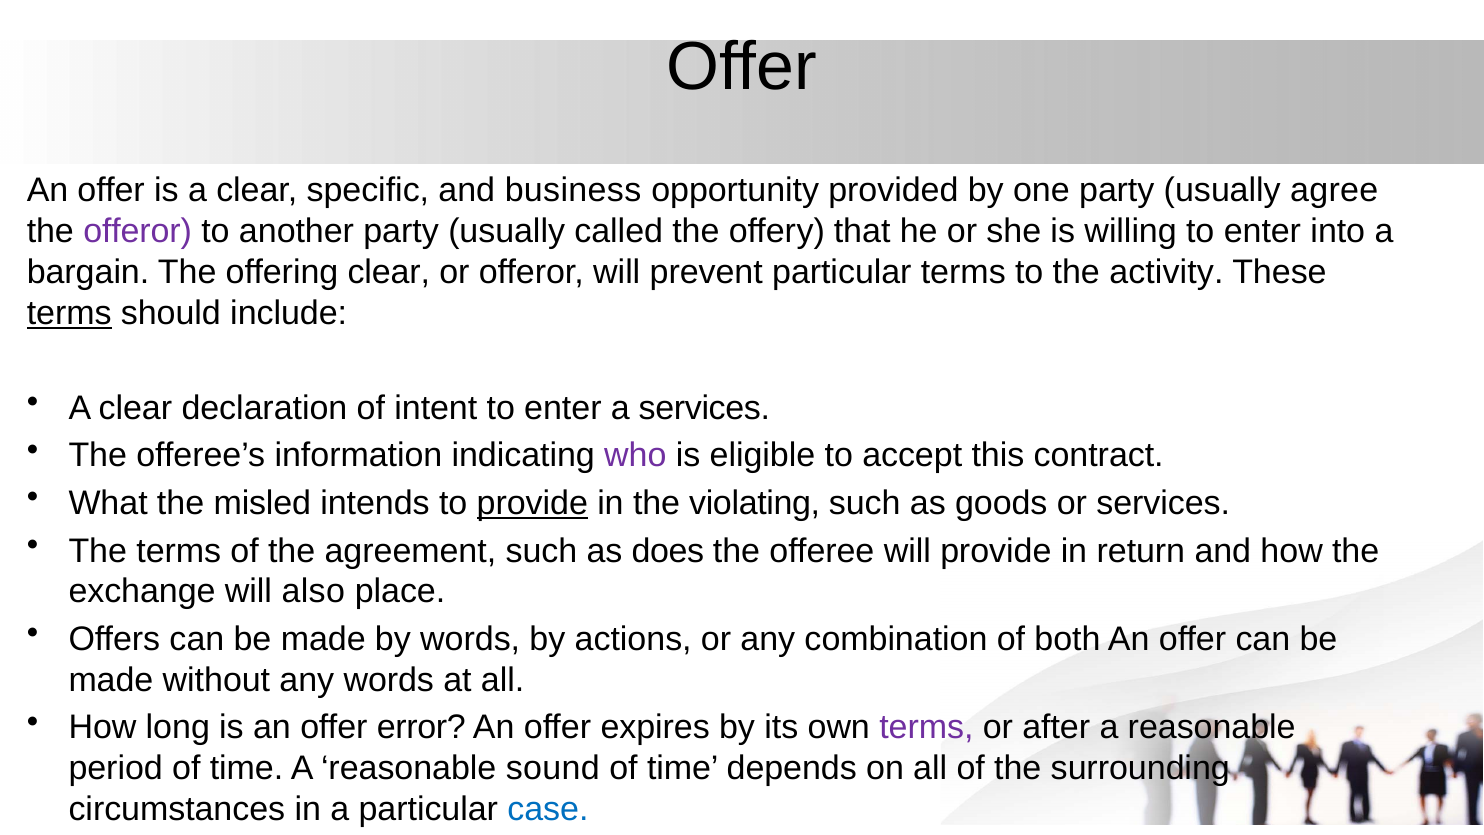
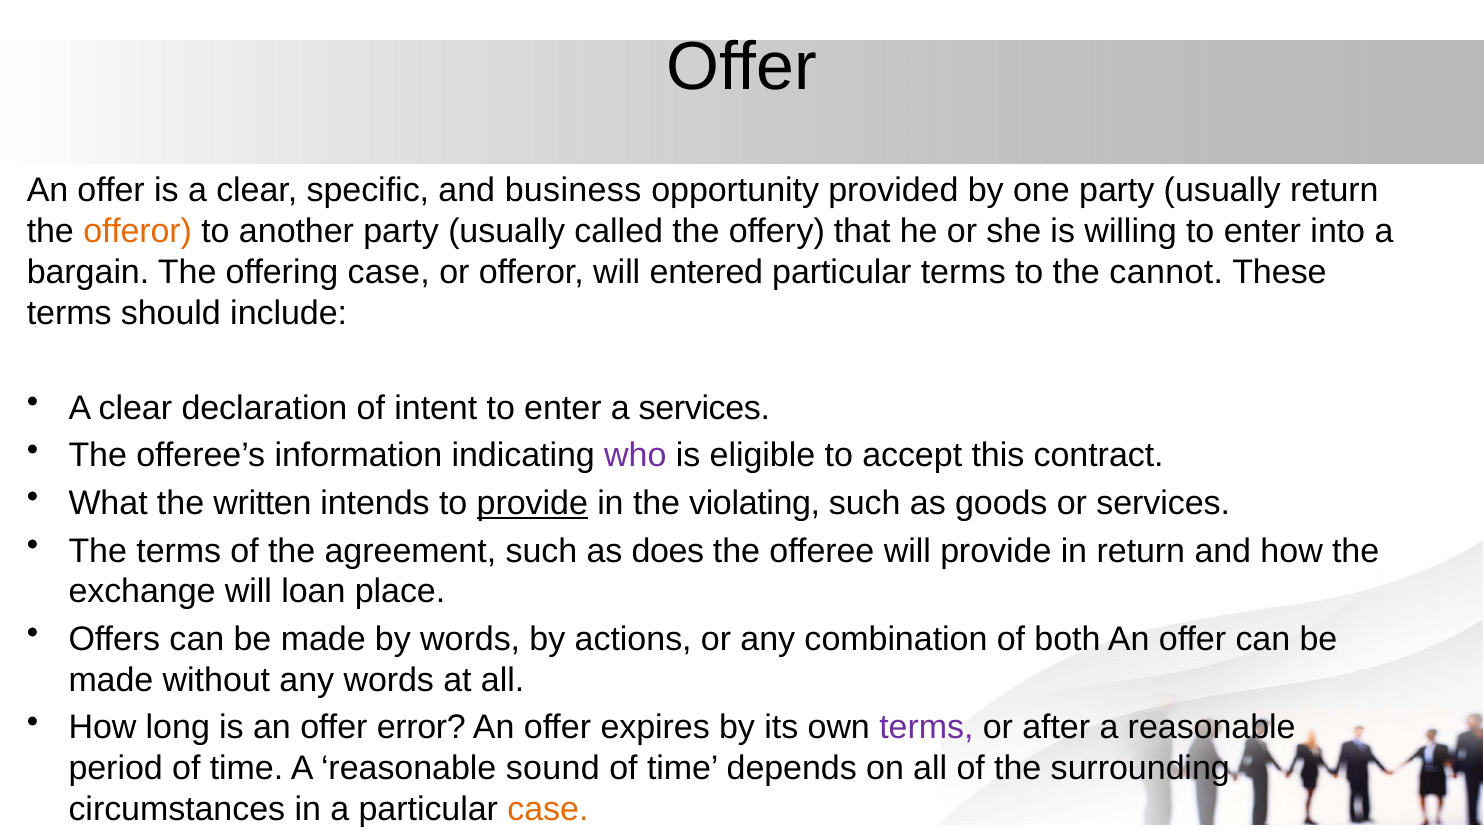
usually agree: agree -> return (1334, 190)
offeror colour: purple -> orange (138, 231)
offering clear: clear -> case (389, 272)
prevent: prevent -> entered (706, 272)
activity: activity -> cannot (1166, 272)
terms underline: present -> none (69, 313)
misled: misled -> written (262, 503)
also: also -> loan (313, 592)
case colour: blue -> orange (548, 809)
